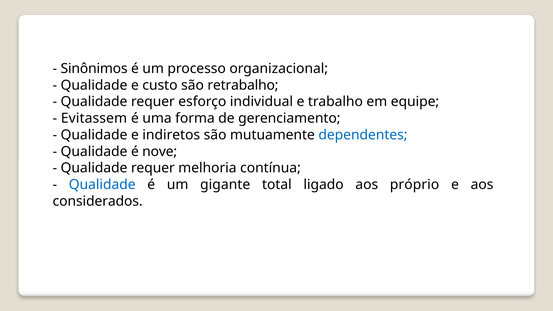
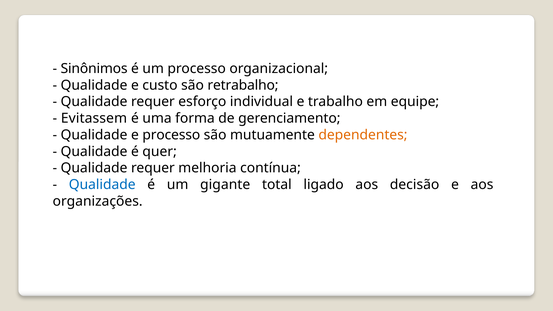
e indiretos: indiretos -> processo (171, 135)
dependentes colour: blue -> orange (363, 135)
nove: nove -> quer (160, 152)
próprio: próprio -> decisão (415, 185)
considerados: considerados -> organizações (98, 201)
